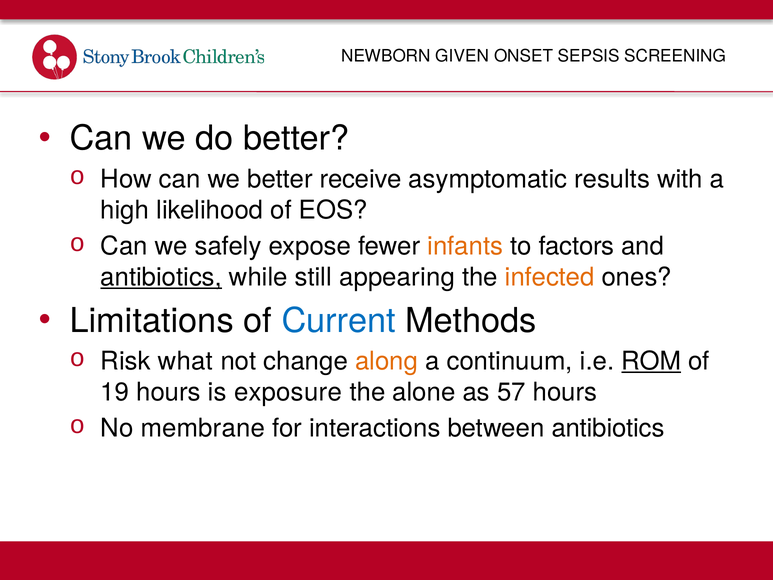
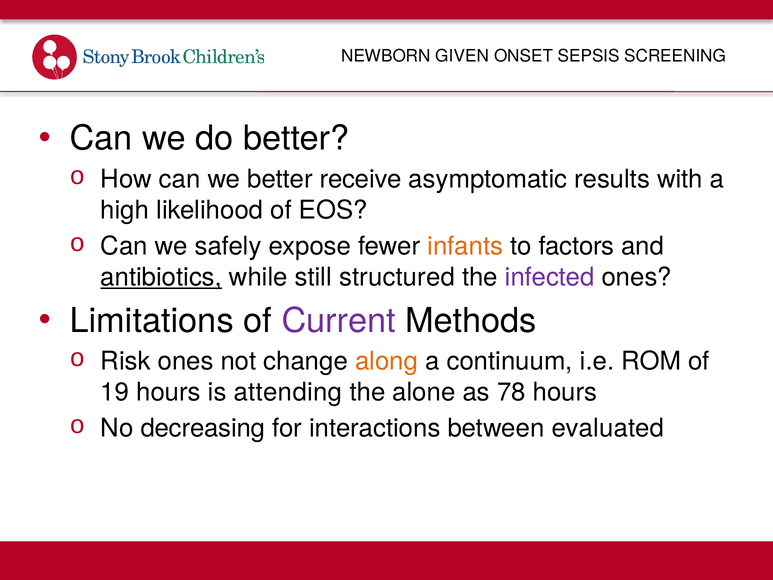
appearing: appearing -> structured (397, 277)
infected colour: orange -> purple (550, 277)
Current colour: blue -> purple (339, 321)
Risk what: what -> ones (186, 361)
ROM underline: present -> none (651, 361)
exposure: exposure -> attending (288, 392)
57: 57 -> 78 (511, 392)
membrane: membrane -> decreasing (203, 428)
between antibiotics: antibiotics -> evaluated (608, 428)
